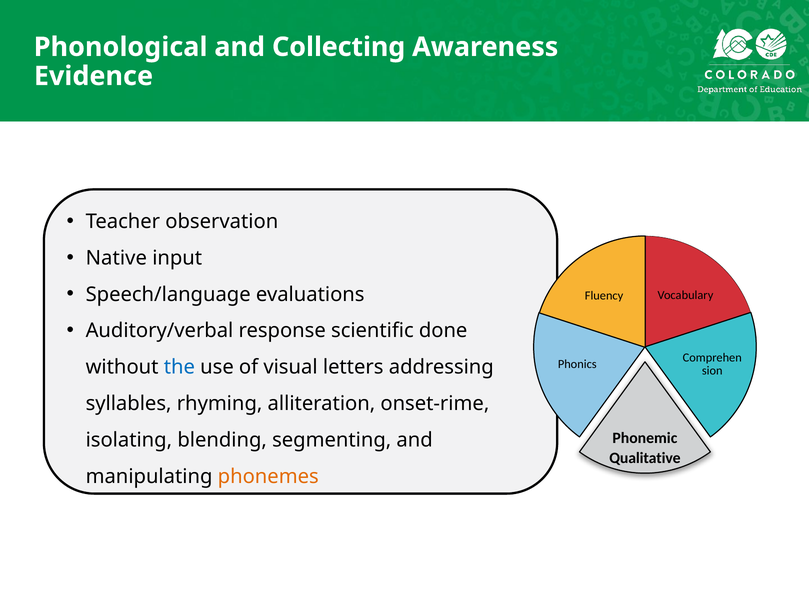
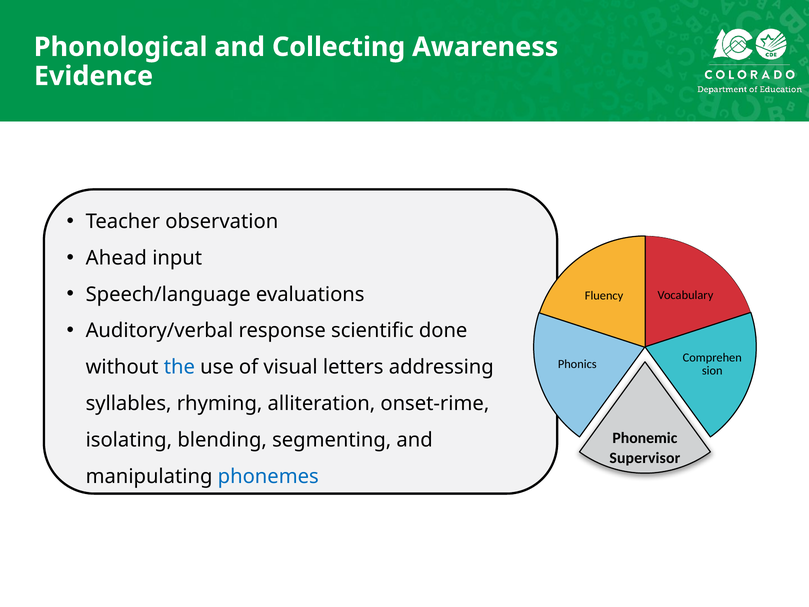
Native: Native -> Ahead (116, 258)
Qualitative: Qualitative -> Supervisor (645, 458)
phonemes colour: orange -> blue (268, 476)
